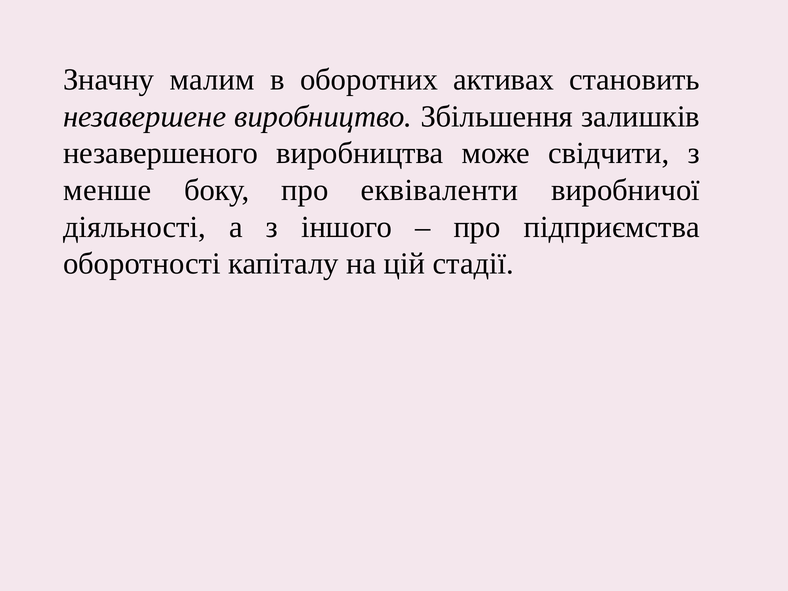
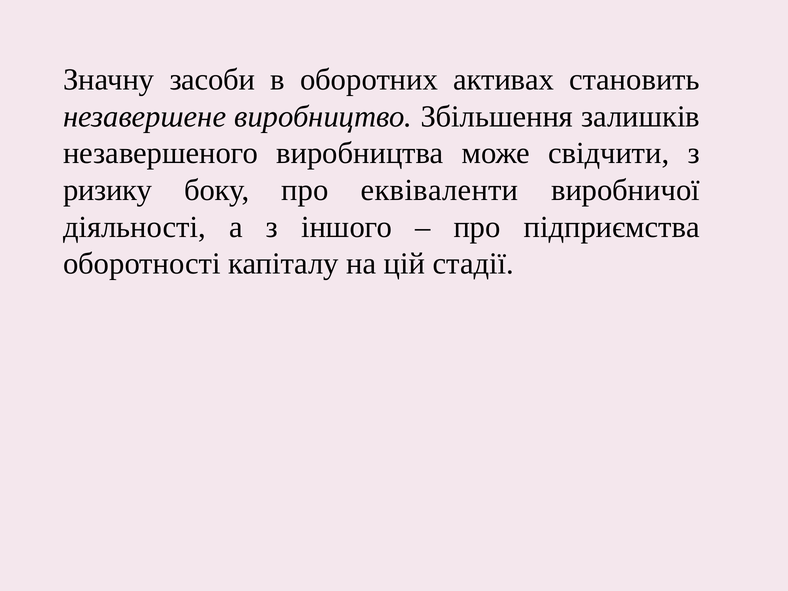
малим: малим -> засоби (212, 80)
менше: менше -> ризику (108, 190)
